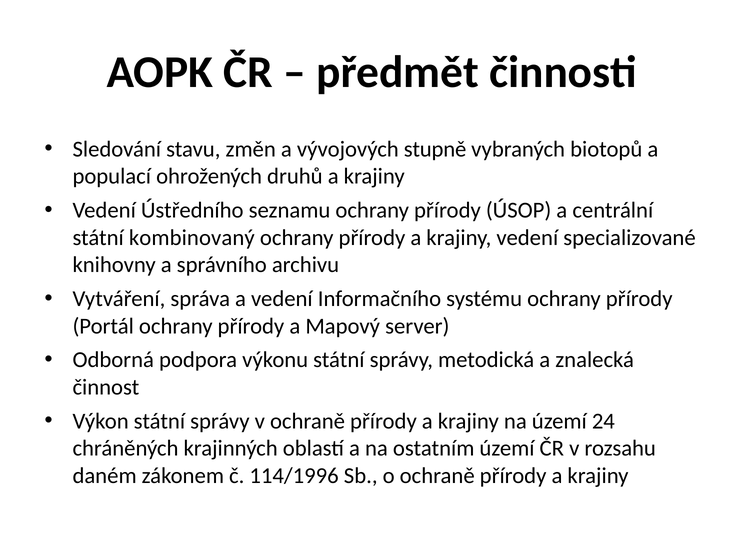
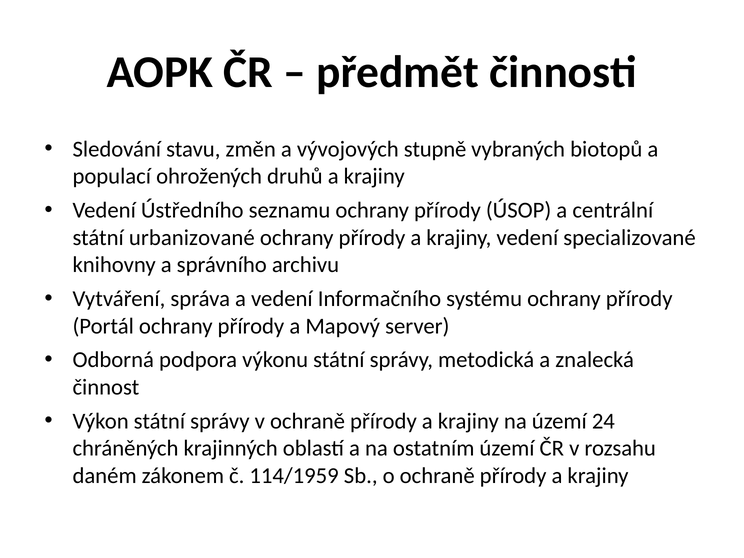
kombinovaný: kombinovaný -> urbanizované (192, 238)
114/1996: 114/1996 -> 114/1959 (294, 476)
